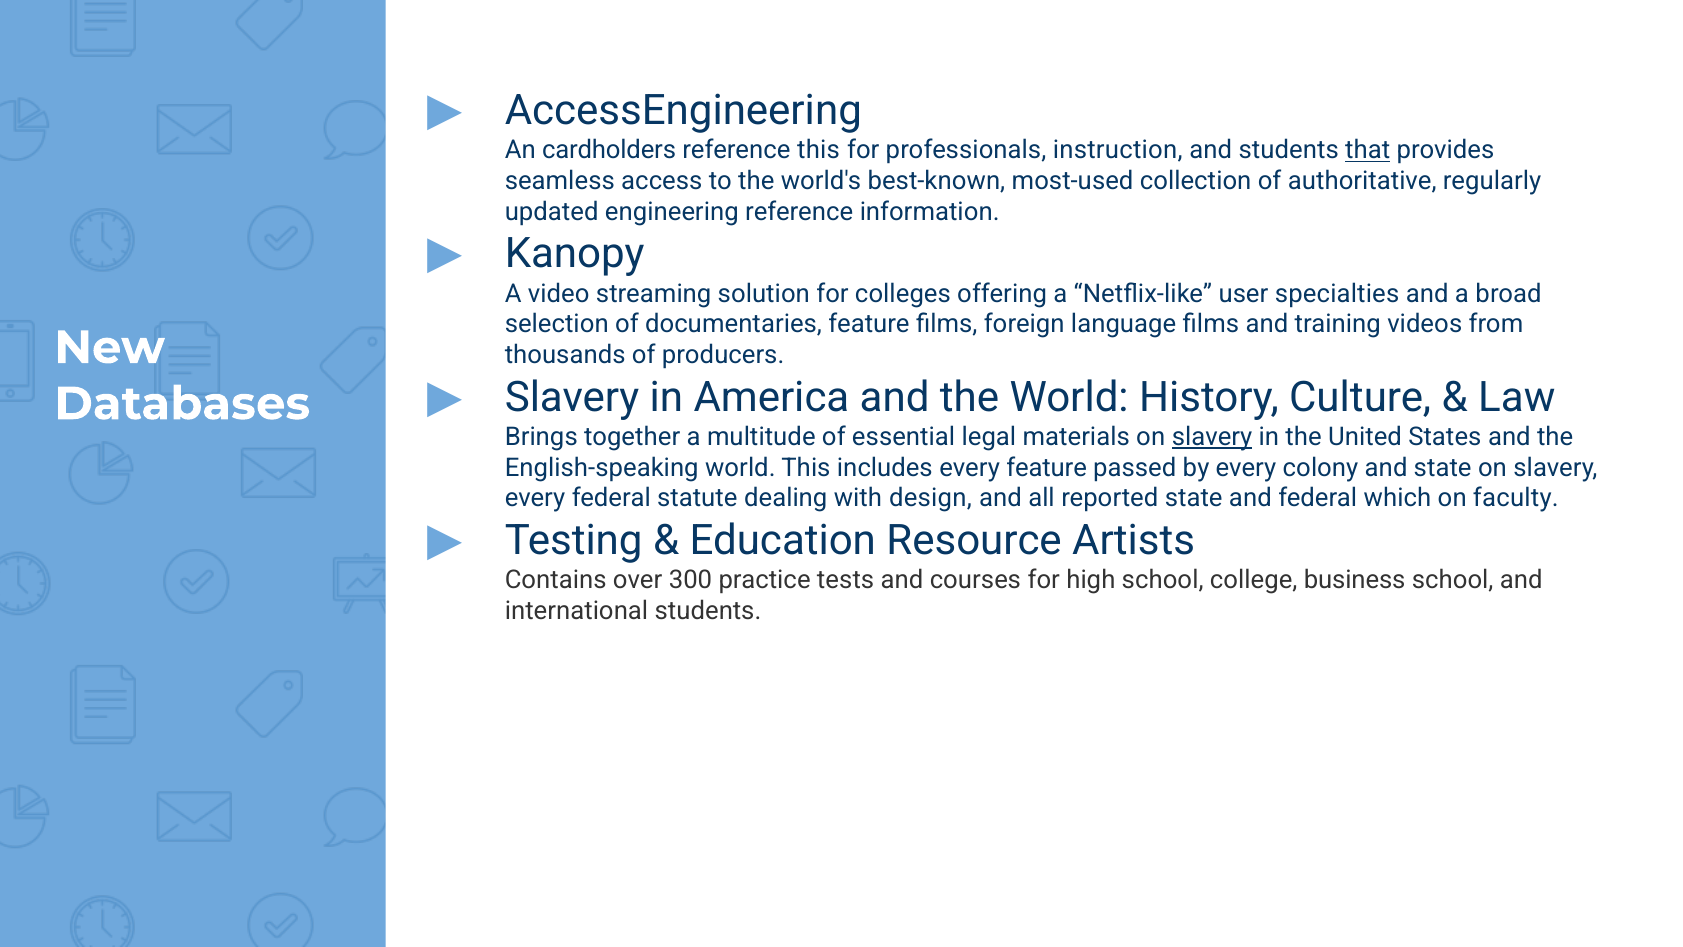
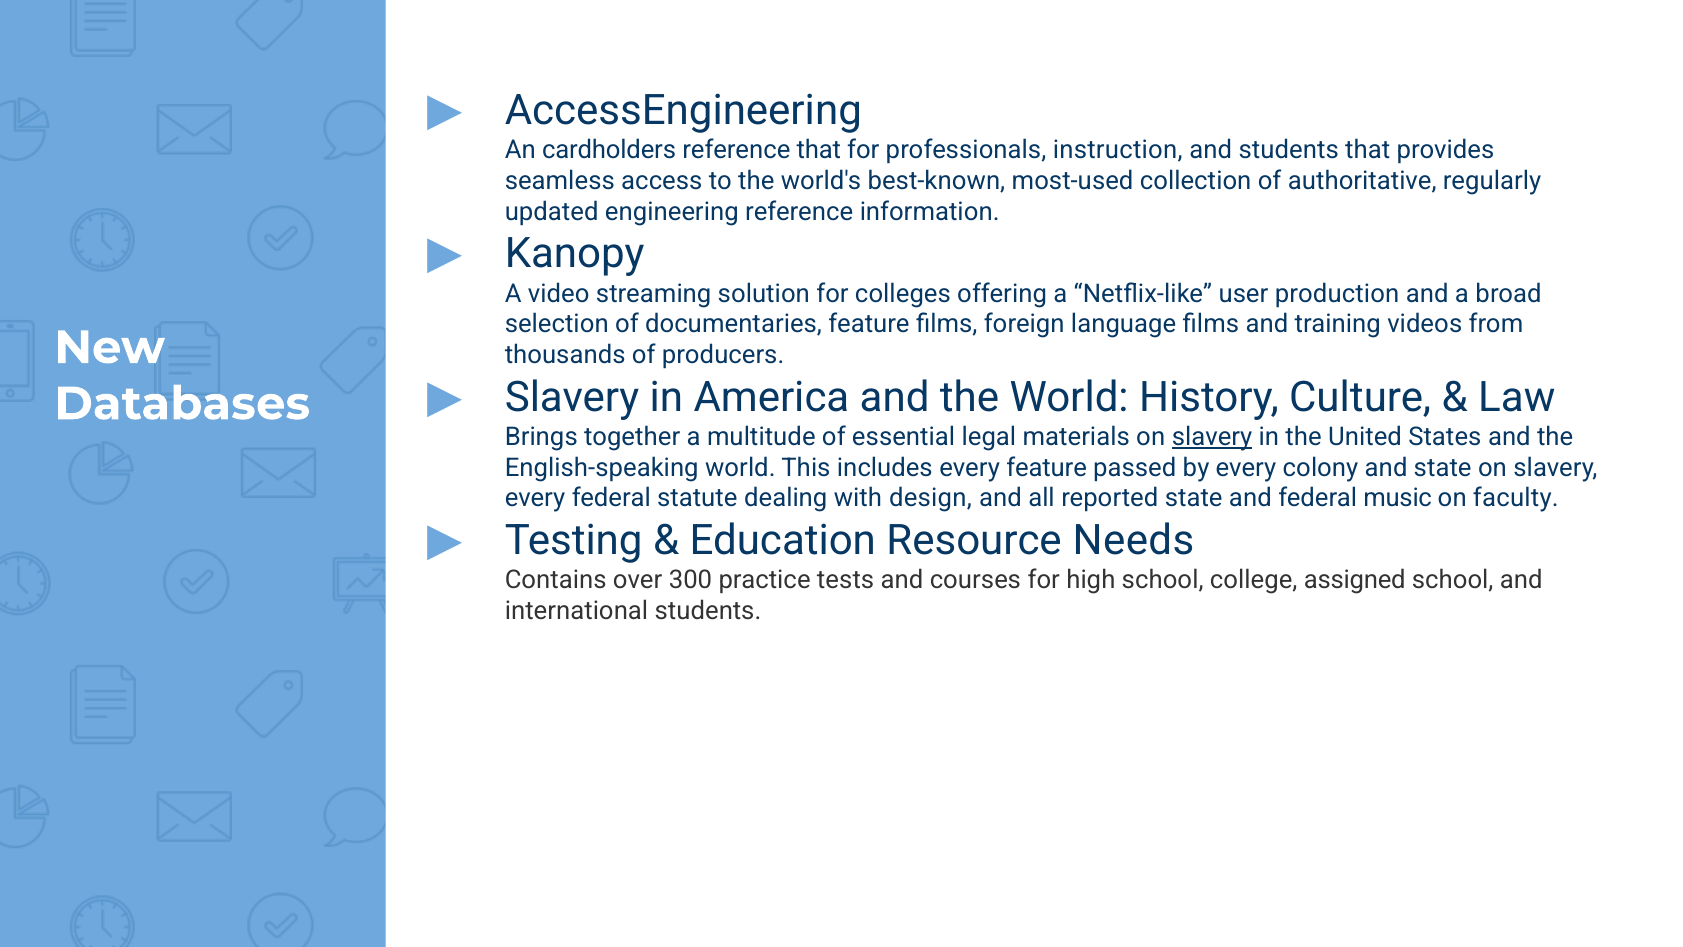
reference this: this -> that (819, 150)
that underline: present -> none (1368, 150)
specialties: specialties -> production (1337, 293)
which: which -> music (1398, 498)
Artists: Artists -> Needs (1133, 540)
business: business -> assigned (1355, 580)
